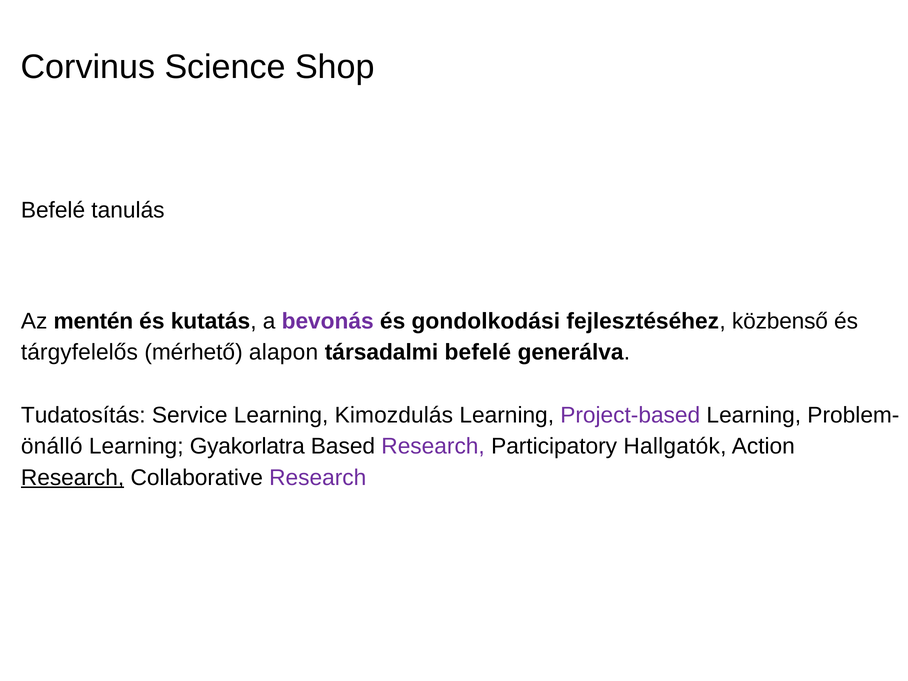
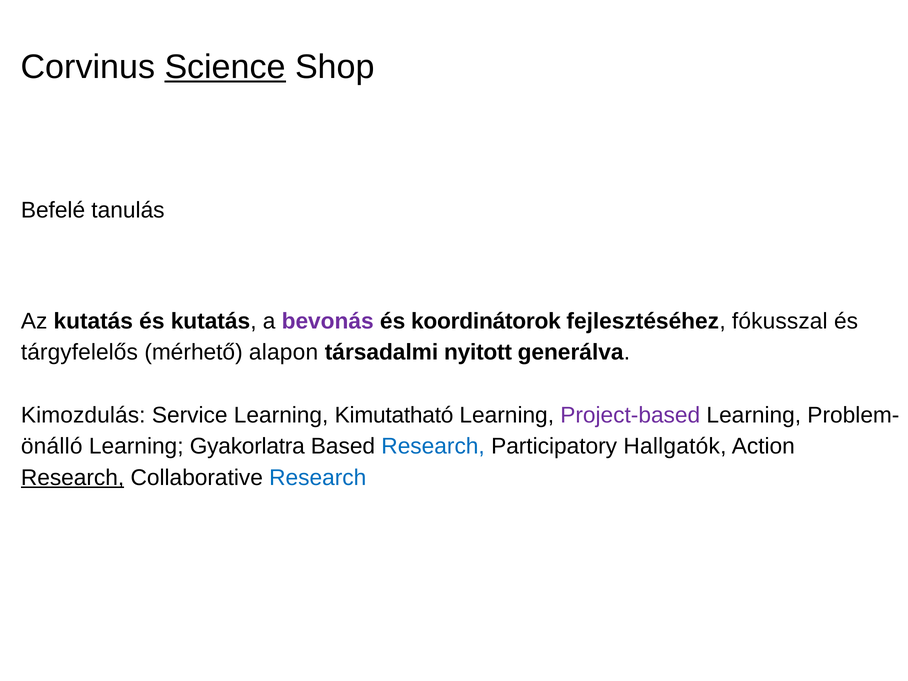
Science underline: none -> present (225, 67)
Az mentén: mentén -> kutatás (93, 321)
gondolkodási: gondolkodási -> koordinátorok (486, 321)
közbenső: közbenső -> fókusszal (780, 321)
társadalmi befelé: befelé -> nyitott (478, 352)
Tudatosítás: Tudatosítás -> Kimozdulás (83, 415)
Kimozdulás: Kimozdulás -> Kimutatható (394, 415)
Research colour: purple -> blue (433, 446)
Research colour: purple -> blue (318, 478)
